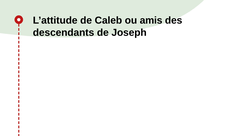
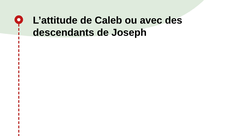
amis: amis -> avec (151, 20)
